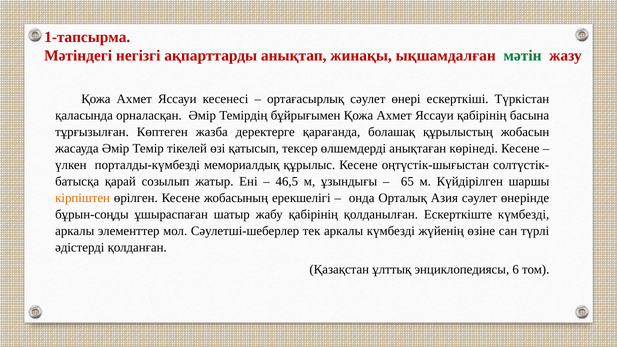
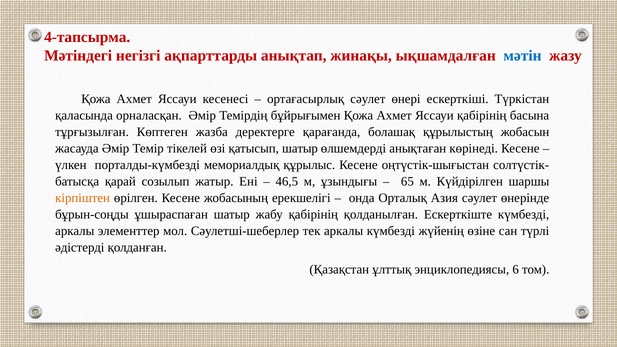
1-тапсырма: 1-тапсырма -> 4-тапсырма (87, 37)
мәтін colour: green -> blue (523, 56)
қатысып тексер: тексер -> шатыр (300, 149)
